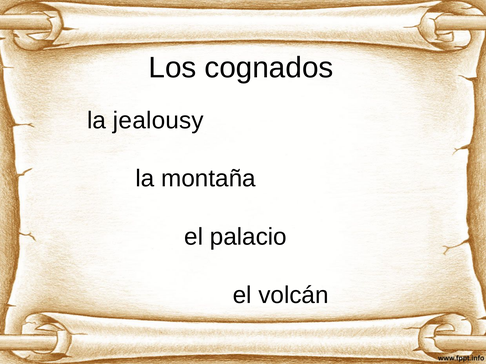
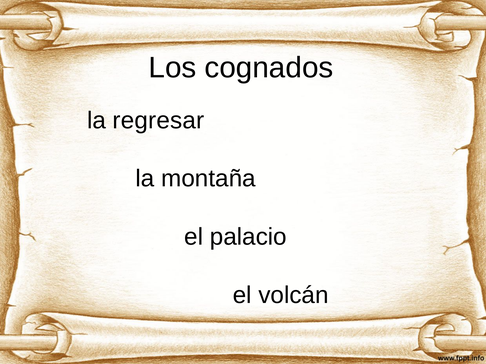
jealousy: jealousy -> regresar (158, 121)
